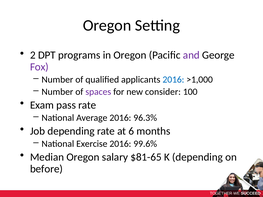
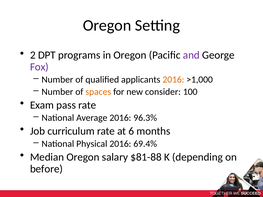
2016 colour: blue -> orange (173, 80)
spaces colour: purple -> orange (98, 92)
Job depending: depending -> curriculum (71, 131)
Exercise: Exercise -> Physical (92, 144)
99.6%: 99.6% -> 69.4% (145, 144)
$81-65: $81-65 -> $81-88 (146, 157)
